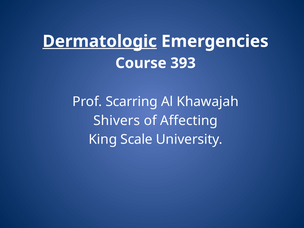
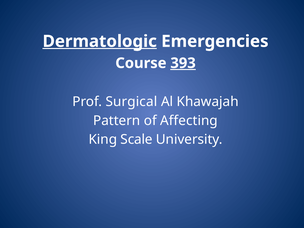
393 underline: none -> present (183, 63)
Scarring: Scarring -> Surgical (131, 102)
Shivers: Shivers -> Pattern (117, 121)
